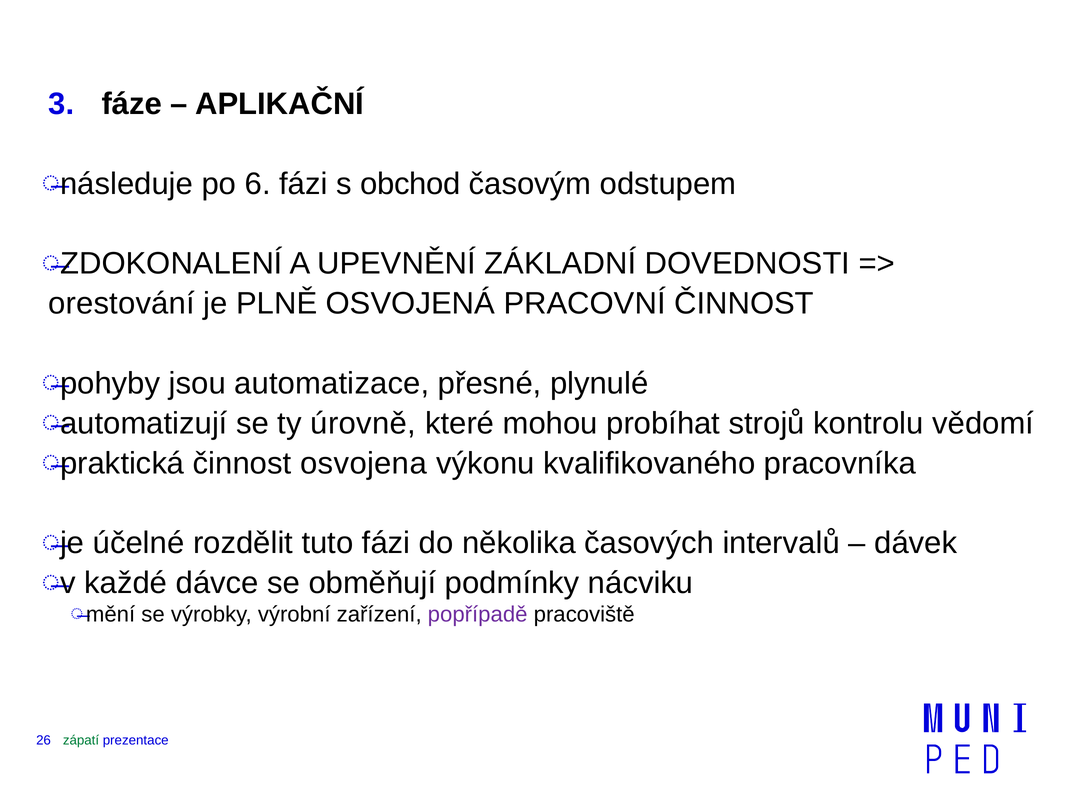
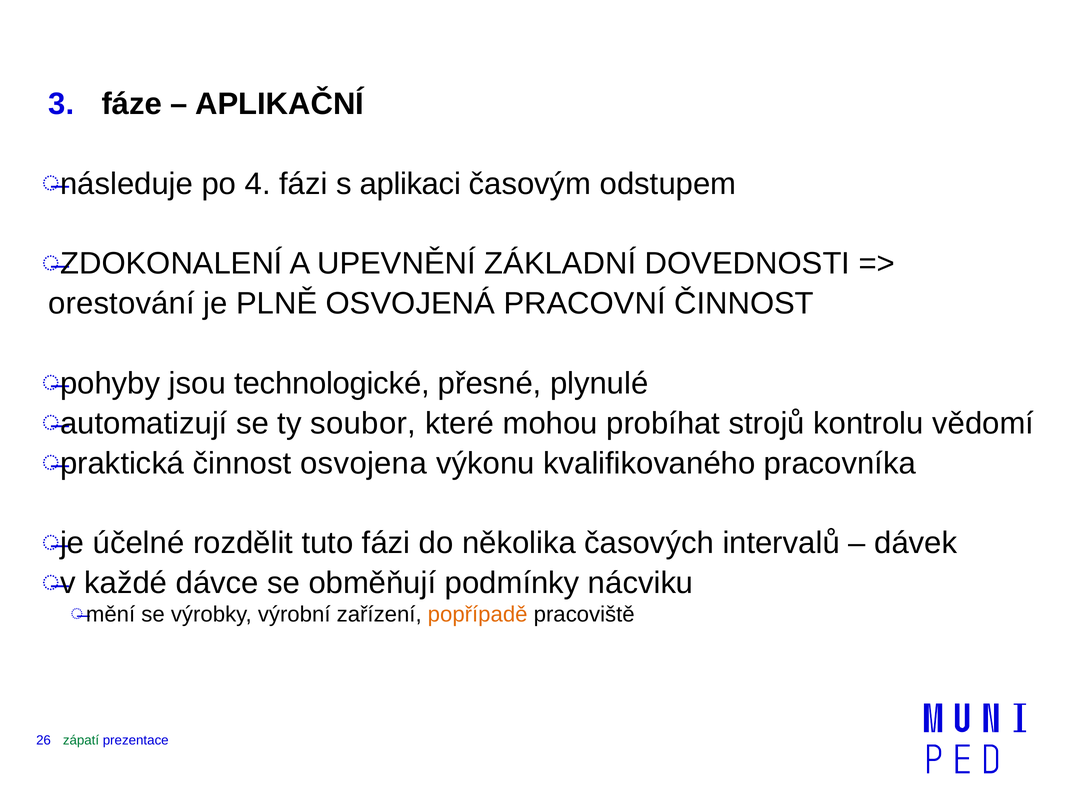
6: 6 -> 4 (258, 184)
obchod: obchod -> aplikaci (410, 184)
automatizace: automatizace -> technologické (332, 384)
úrovně: úrovně -> soubor (363, 424)
popřípadě colour: purple -> orange (478, 615)
